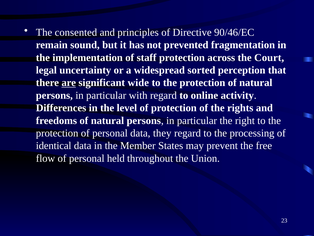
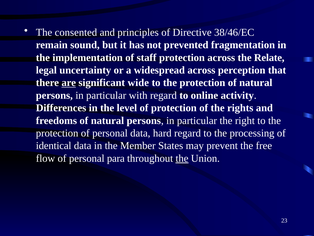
90/46/EC: 90/46/EC -> 38/46/EC (234, 32)
Court: Court -> Relate (269, 57)
widespread sorted: sorted -> across (201, 70)
they: they -> hard (162, 133)
held: held -> para (116, 158)
the underline: none -> present (182, 158)
